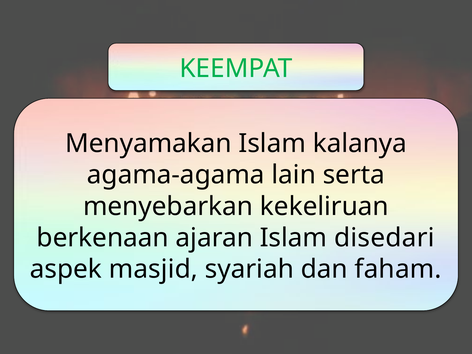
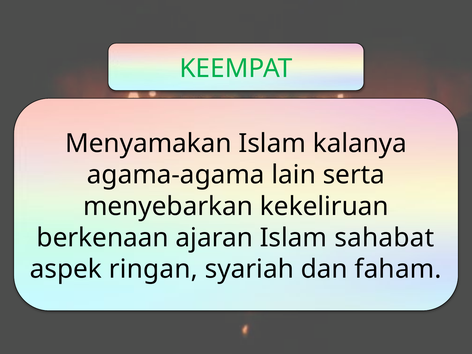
disedari: disedari -> sahabat (384, 238)
masjid: masjid -> ringan (153, 269)
